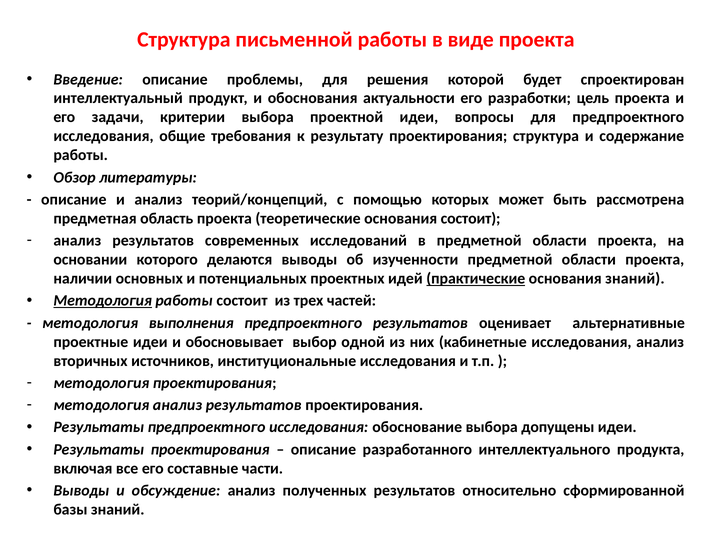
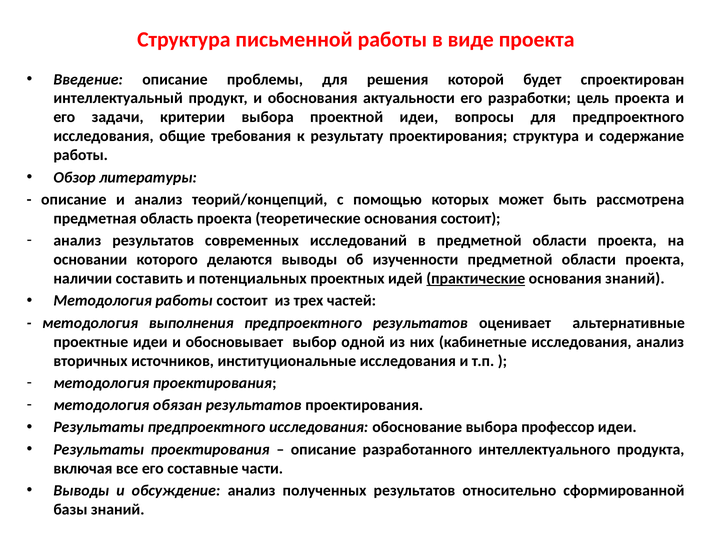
основных: основных -> составить (149, 279)
Методология underline: present -> none (103, 301)
методология анализ: анализ -> обязан (177, 405)
допущены: допущены -> профессор (558, 427)
